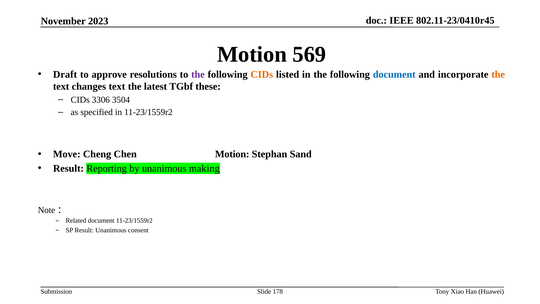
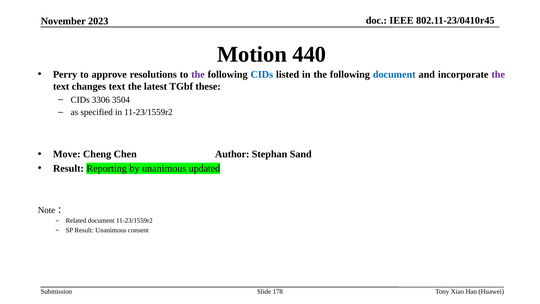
569: 569 -> 440 (309, 54)
Draft: Draft -> Perry (65, 74)
CIDs colour: orange -> blue (262, 74)
the colour: orange -> purple (498, 74)
Chen Motion: Motion -> Author (232, 154)
making: making -> updated (204, 168)
